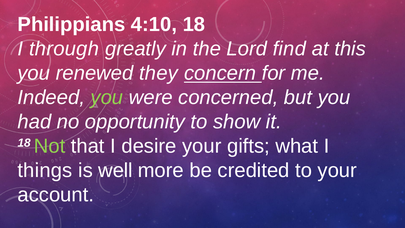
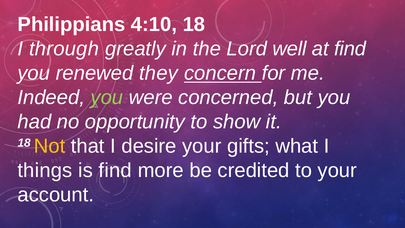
find: find -> well (290, 49)
at this: this -> find (350, 49)
Not colour: light green -> yellow (50, 146)
is well: well -> find (115, 170)
